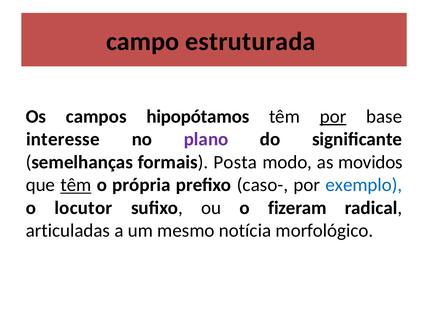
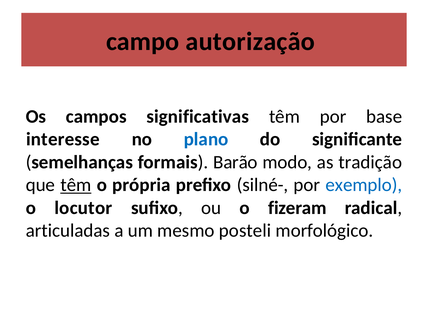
estruturada: estruturada -> autorização (250, 41)
hipopótamos: hipopótamos -> significativas (198, 116)
por underline: present -> none (333, 116)
plano colour: purple -> blue (206, 139)
Posta: Posta -> Barão (235, 162)
movidos: movidos -> tradição (370, 162)
caso-: caso- -> silné- (263, 185)
notícia: notícia -> posteli (245, 231)
